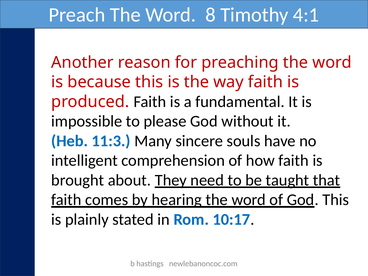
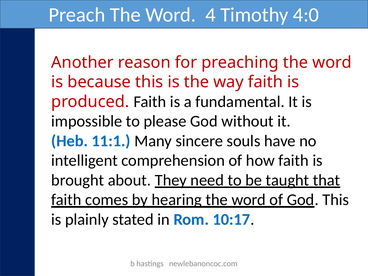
8: 8 -> 4 (210, 15)
4:1: 4:1 -> 4:0 (306, 15)
11:3: 11:3 -> 11:1 (111, 141)
